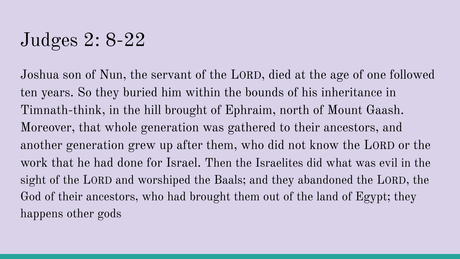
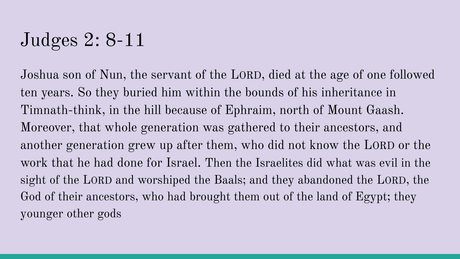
8-22: 8-22 -> 8-11 (126, 40)
hill brought: brought -> because (186, 110)
happens: happens -> younger (42, 213)
